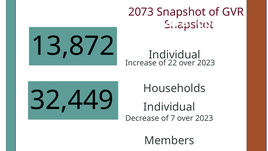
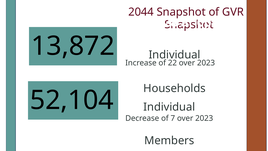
2073: 2073 -> 2044 (141, 12)
32,449: 32,449 -> 52,104 (72, 100)
